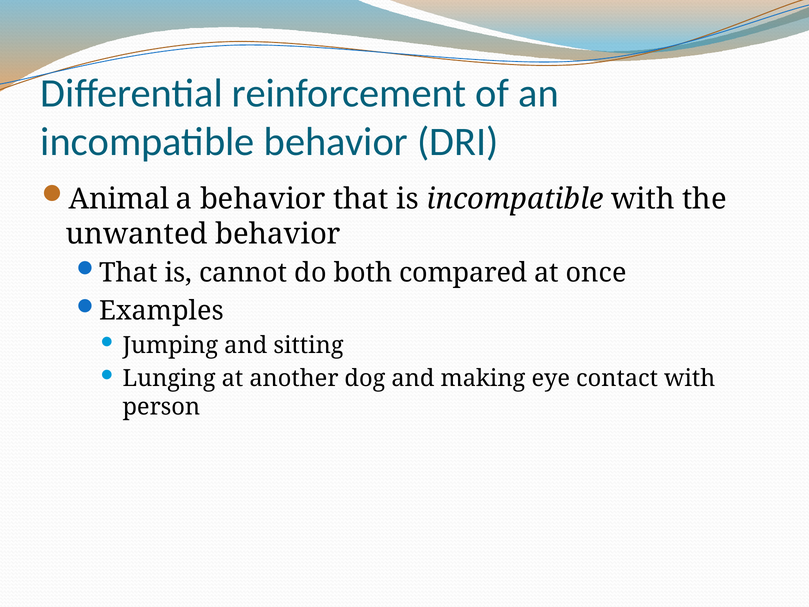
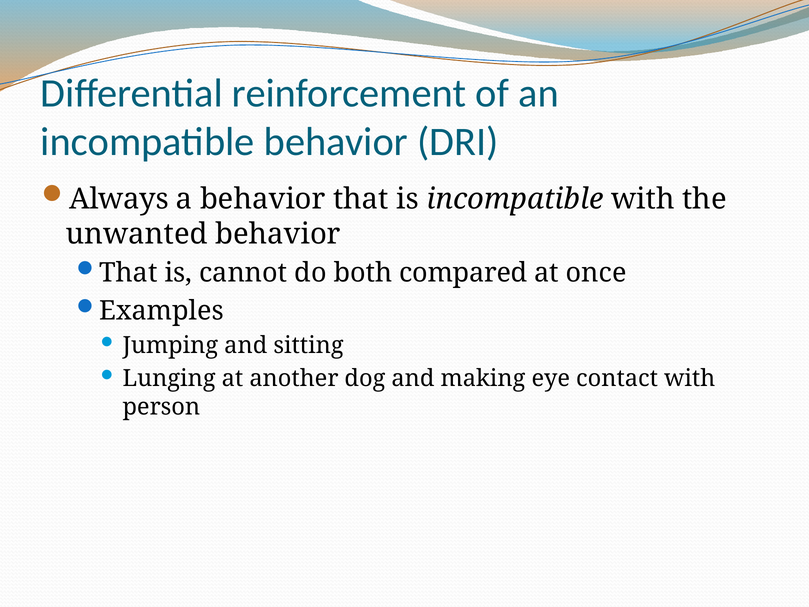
Animal: Animal -> Always (119, 199)
